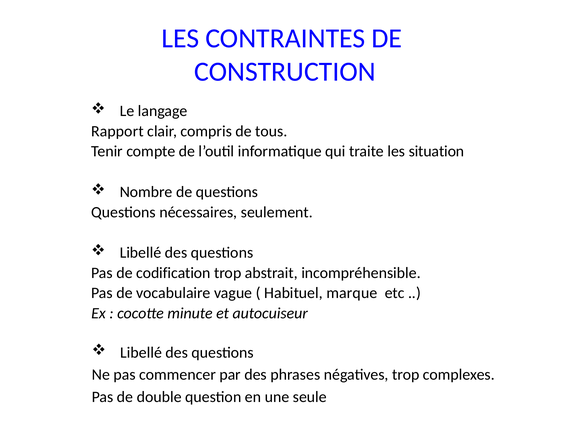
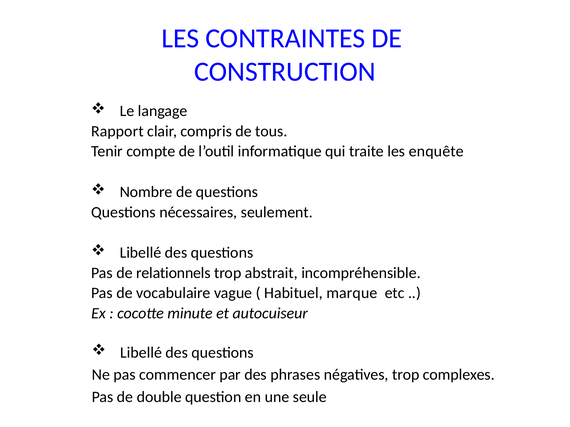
situation: situation -> enquête (436, 152)
codification: codification -> relationnels (173, 273)
